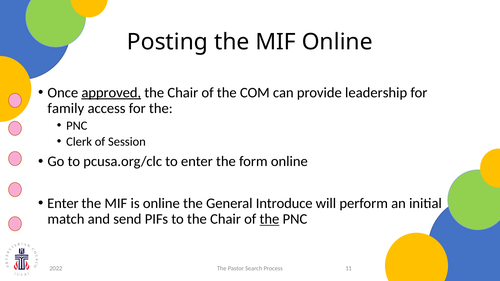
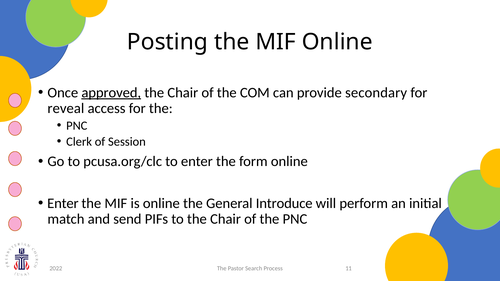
leadership: leadership -> secondary (376, 93)
family: family -> reveal (66, 108)
the underline: present -> none (269, 219)
